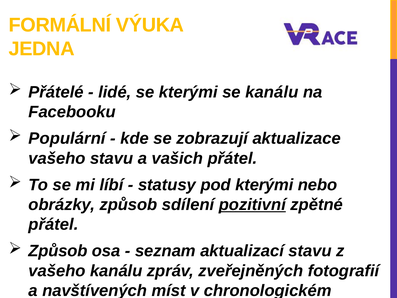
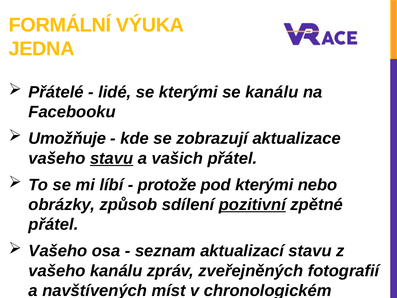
Populární: Populární -> Umožňuje (67, 138)
stavu underline: none -> present (112, 158)
statusy: statusy -> protože (167, 185)
Způsob: Způsob -> Vašeho (58, 251)
